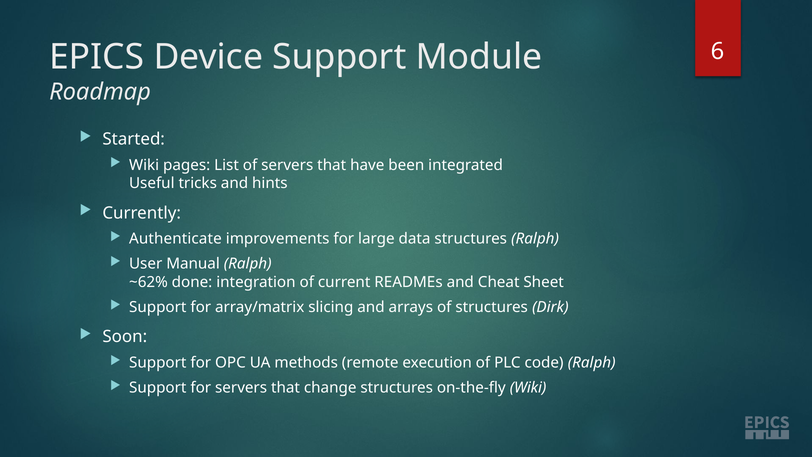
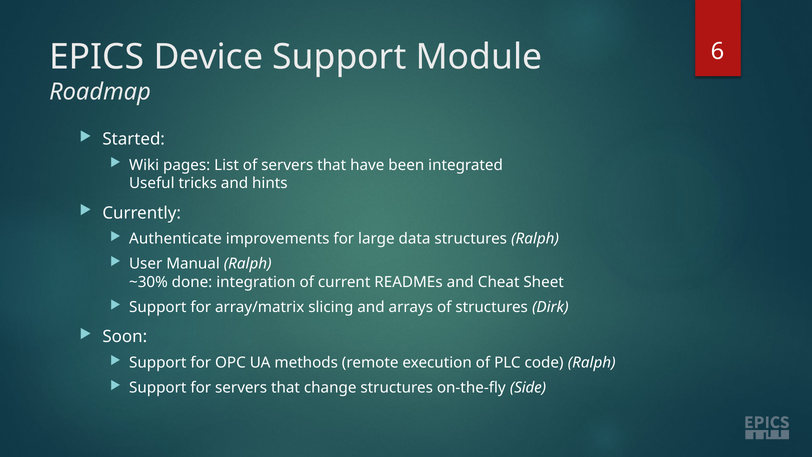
~62%: ~62% -> ~30% (148, 282)
on-the-fly Wiki: Wiki -> Side (528, 388)
